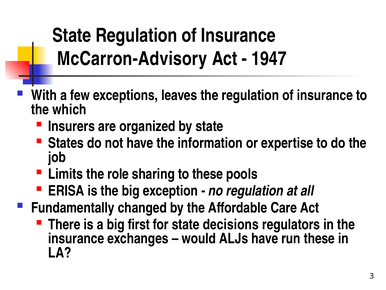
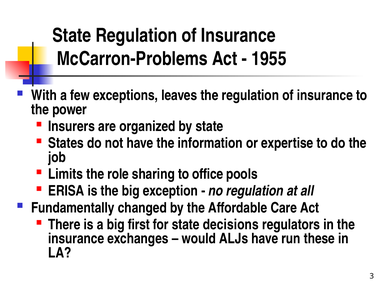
McCarron-Advisory: McCarron-Advisory -> McCarron-Problems (132, 59)
1947: 1947 -> 1955 (269, 59)
which: which -> power (70, 109)
to these: these -> office (208, 174)
